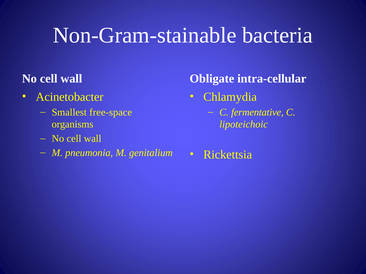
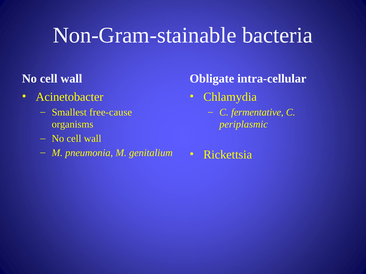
free-space: free-space -> free-cause (111, 112)
lipoteichoic: lipoteichoic -> periplasmic (244, 125)
